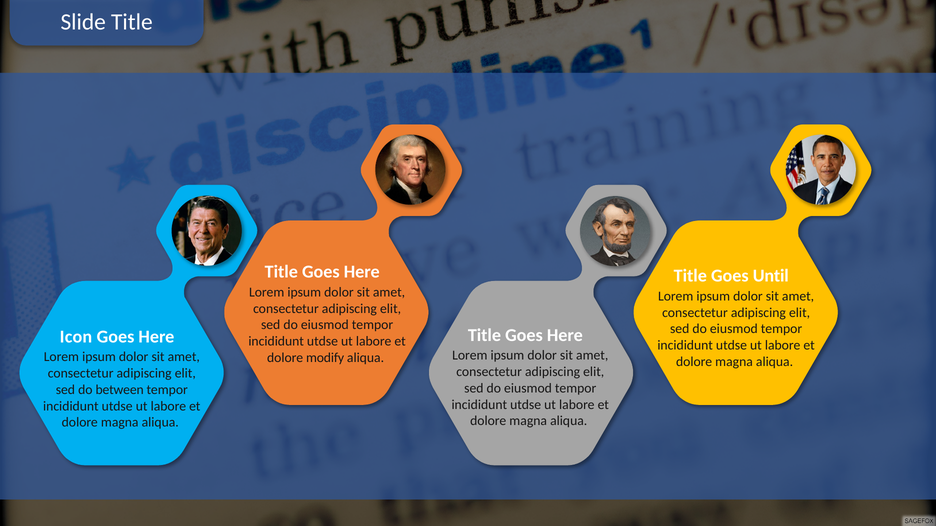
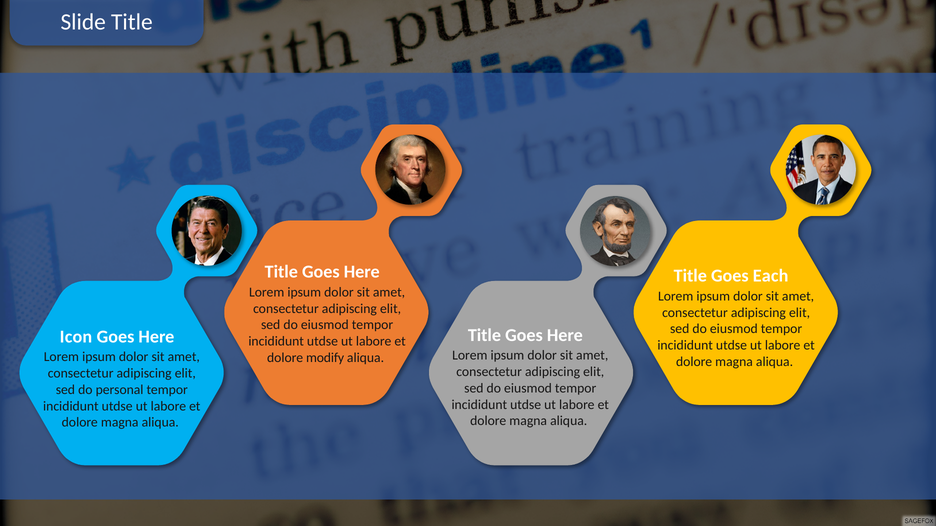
Until: Until -> Each (771, 276)
between: between -> personal (120, 390)
